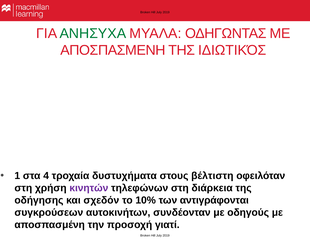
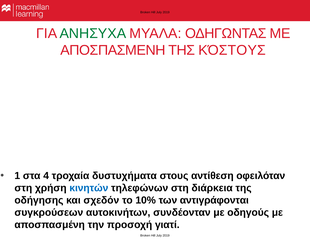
ΙΔΙΩΤΙΚΌΣ: ΙΔΙΩΤΙΚΌΣ -> ΚΌΣΤΟΥΣ (232, 50)
βέλτιστη: βέλτιστη -> αντίθεση (212, 175)
κινητών colour: purple -> blue (89, 188)
